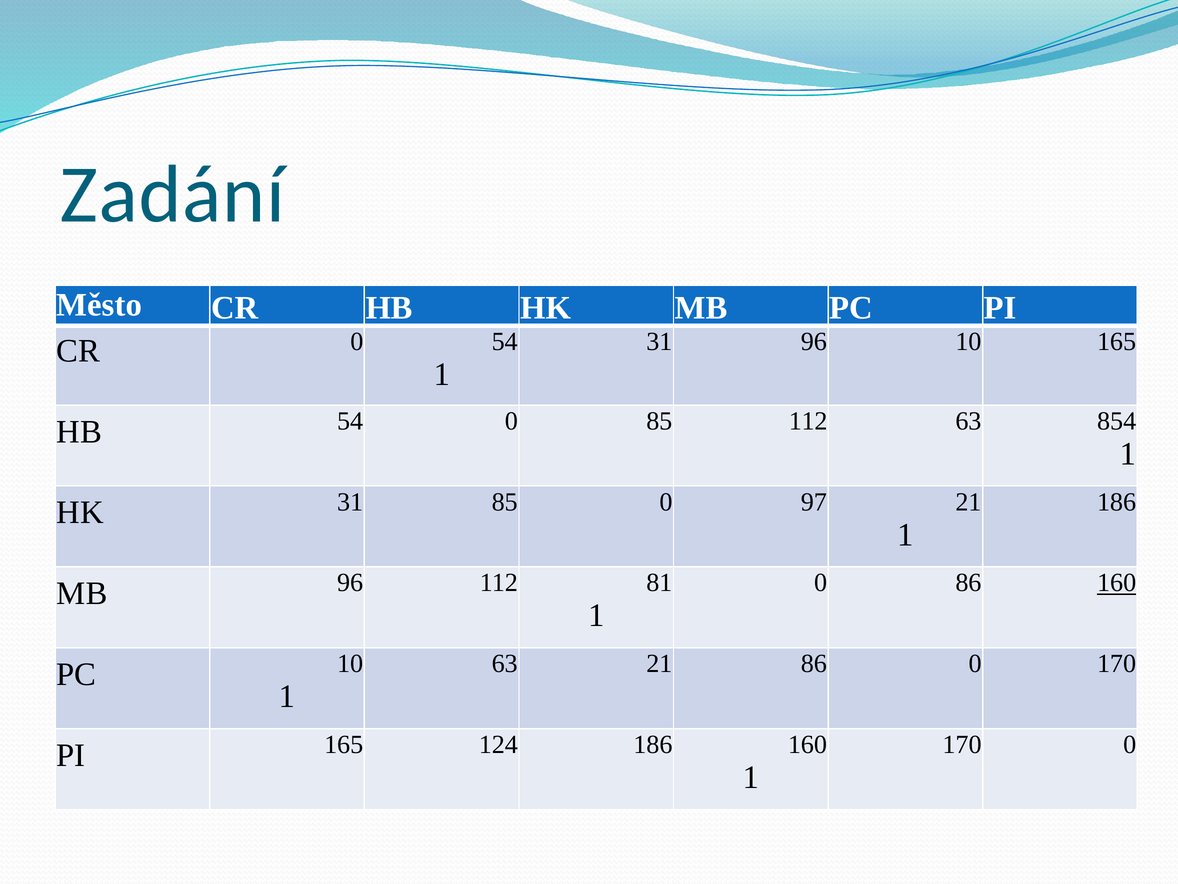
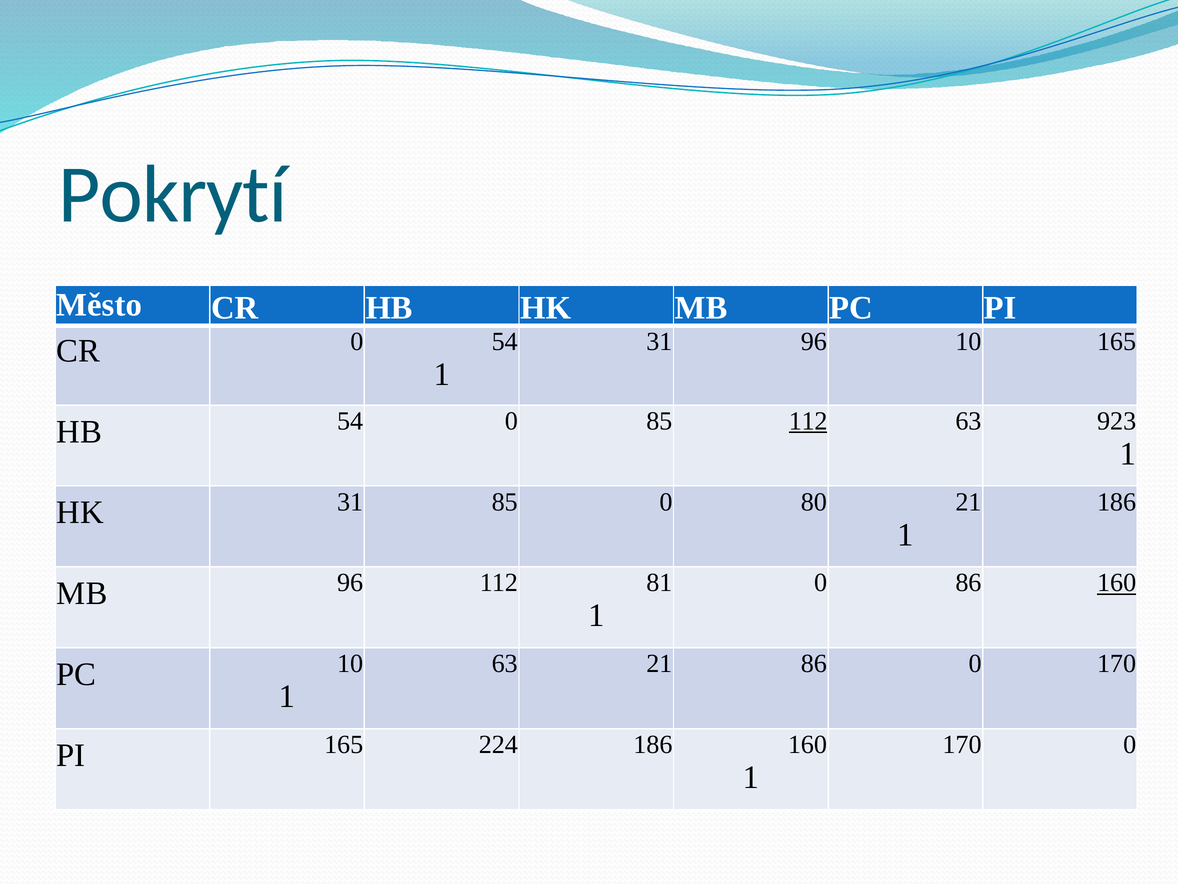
Zadání: Zadání -> Pokrytí (173, 195)
112 underline: none -> present (808, 421)
854: 854 -> 923 (1117, 421)
97: 97 -> 80 (814, 502)
124: 124 -> 224 (498, 744)
